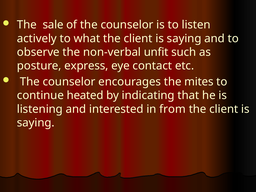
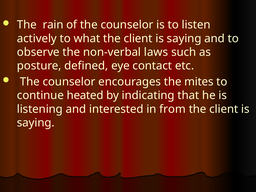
sale: sale -> rain (53, 25)
unfit: unfit -> laws (156, 52)
express: express -> defined (86, 66)
